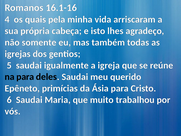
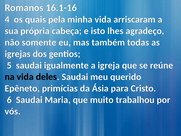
na para: para -> vida (25, 77)
